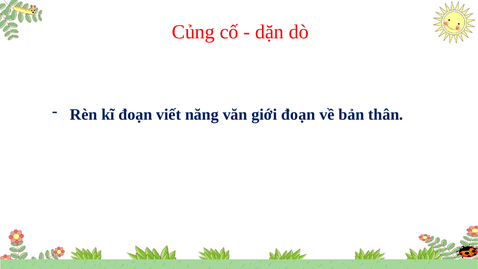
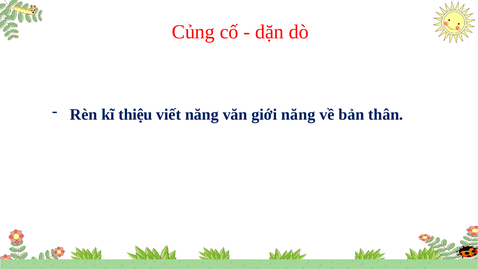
kĩ đoạn: đoạn -> thiệu (136, 114)
giới đoạn: đoạn -> năng (298, 114)
